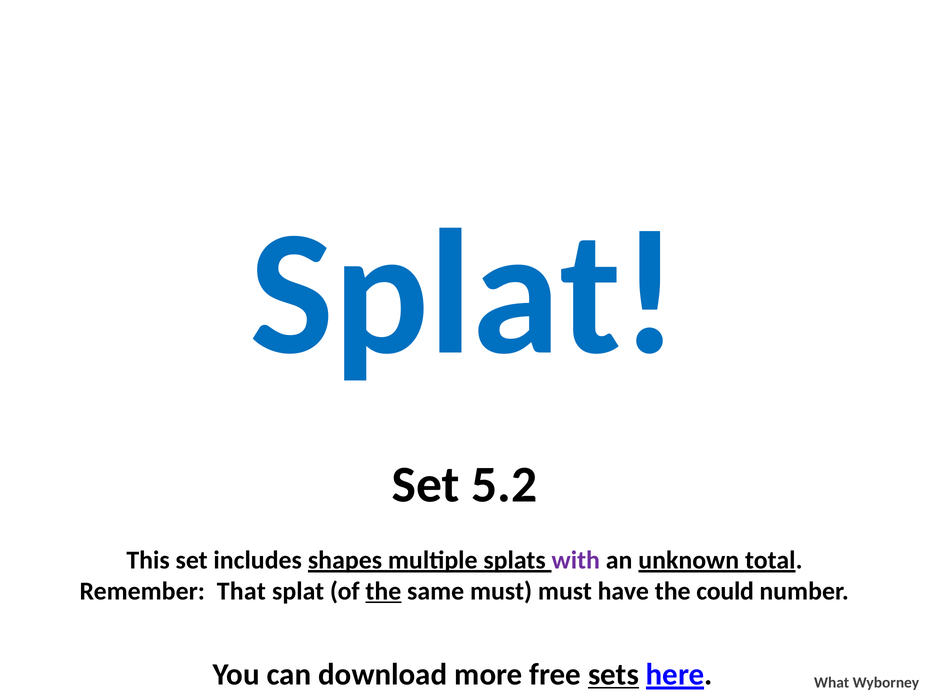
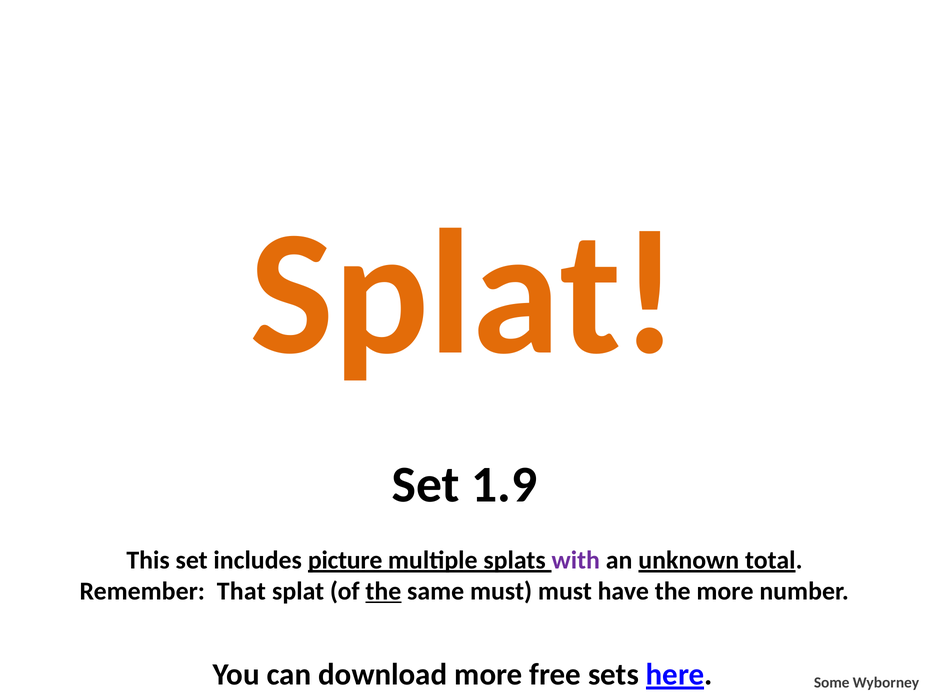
Splat colour: blue -> orange (464, 294)
5.2: 5.2 -> 1.9 (504, 485)
shapes: shapes -> picture (345, 561)
the could: could -> more (725, 592)
sets underline: present -> none (613, 675)
What: What -> Some (832, 684)
